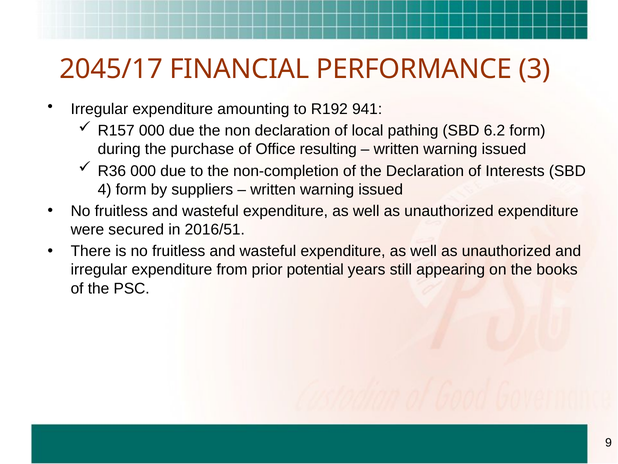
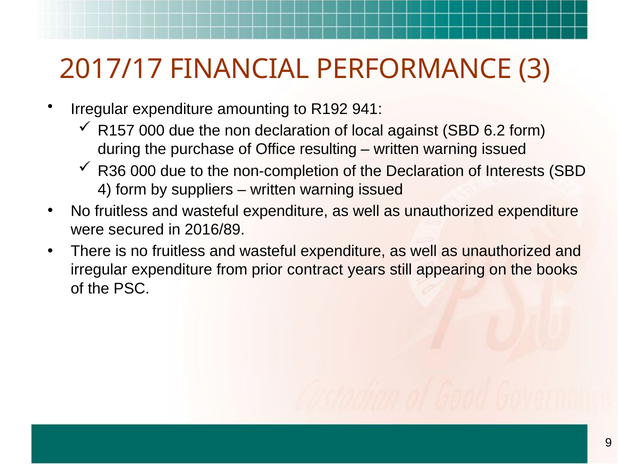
2045/17: 2045/17 -> 2017/17 (111, 69)
pathing: pathing -> against (413, 131)
2016/51: 2016/51 -> 2016/89 (215, 229)
potential: potential -> contract (315, 270)
